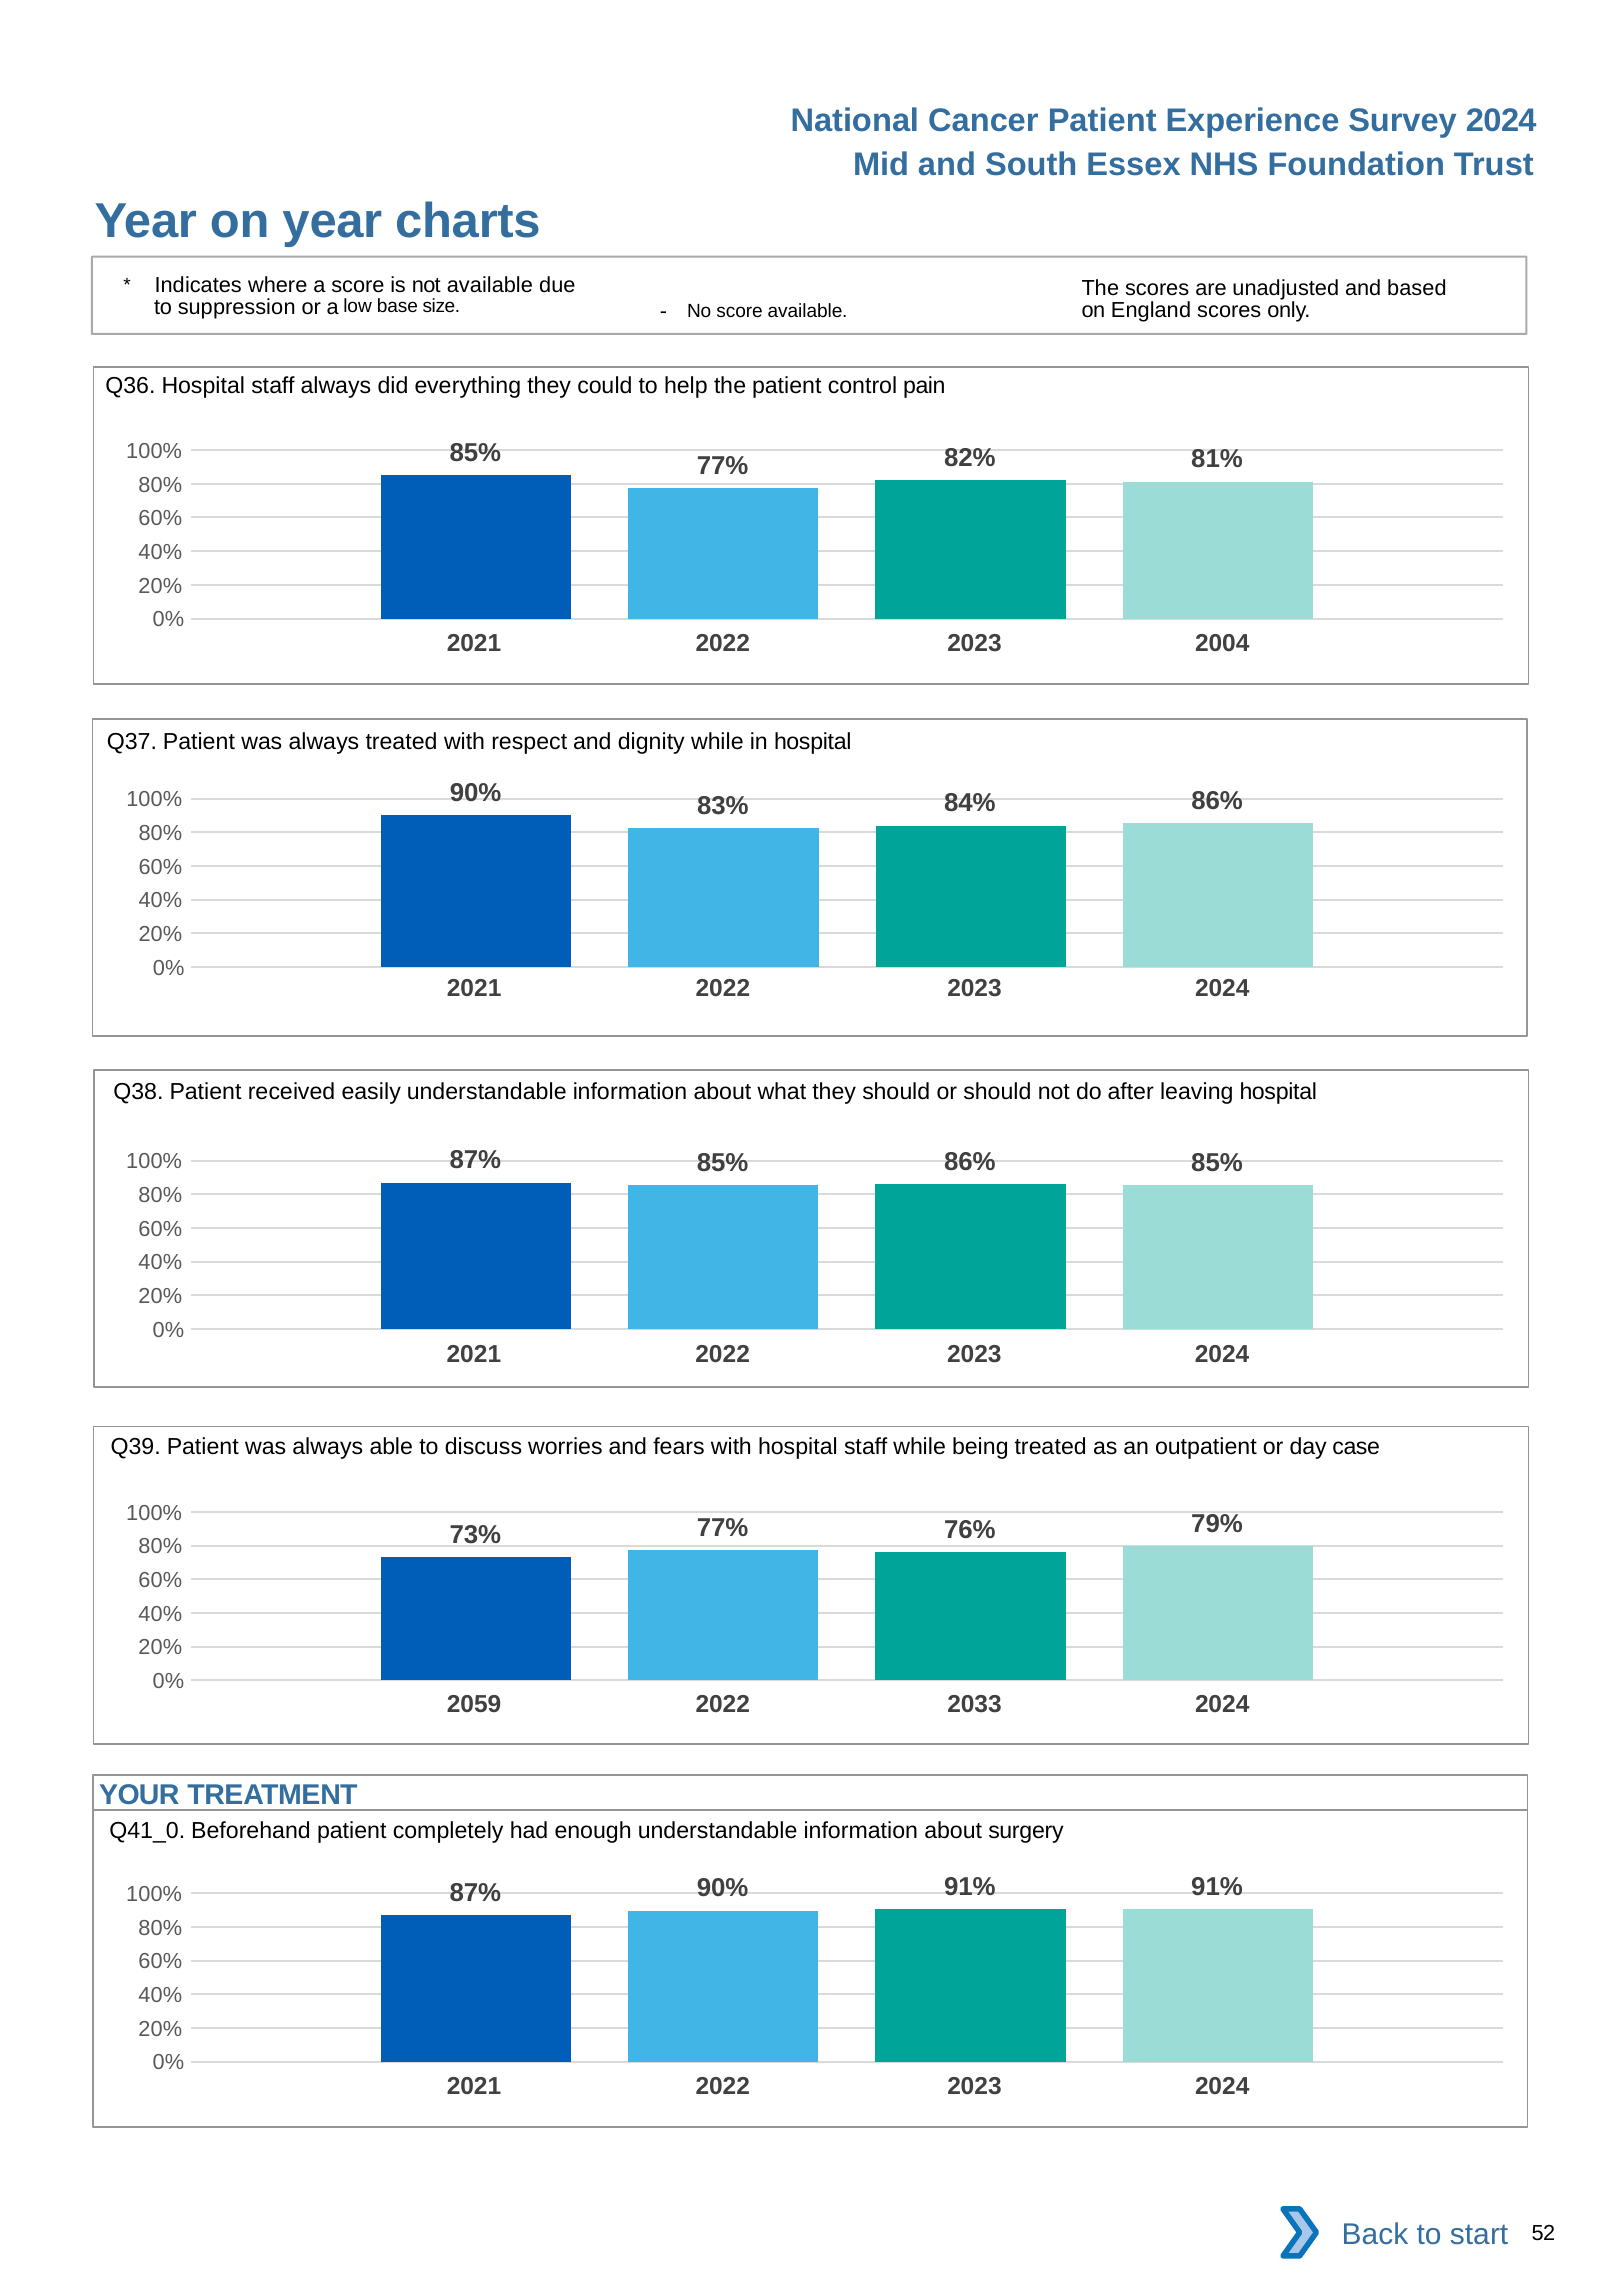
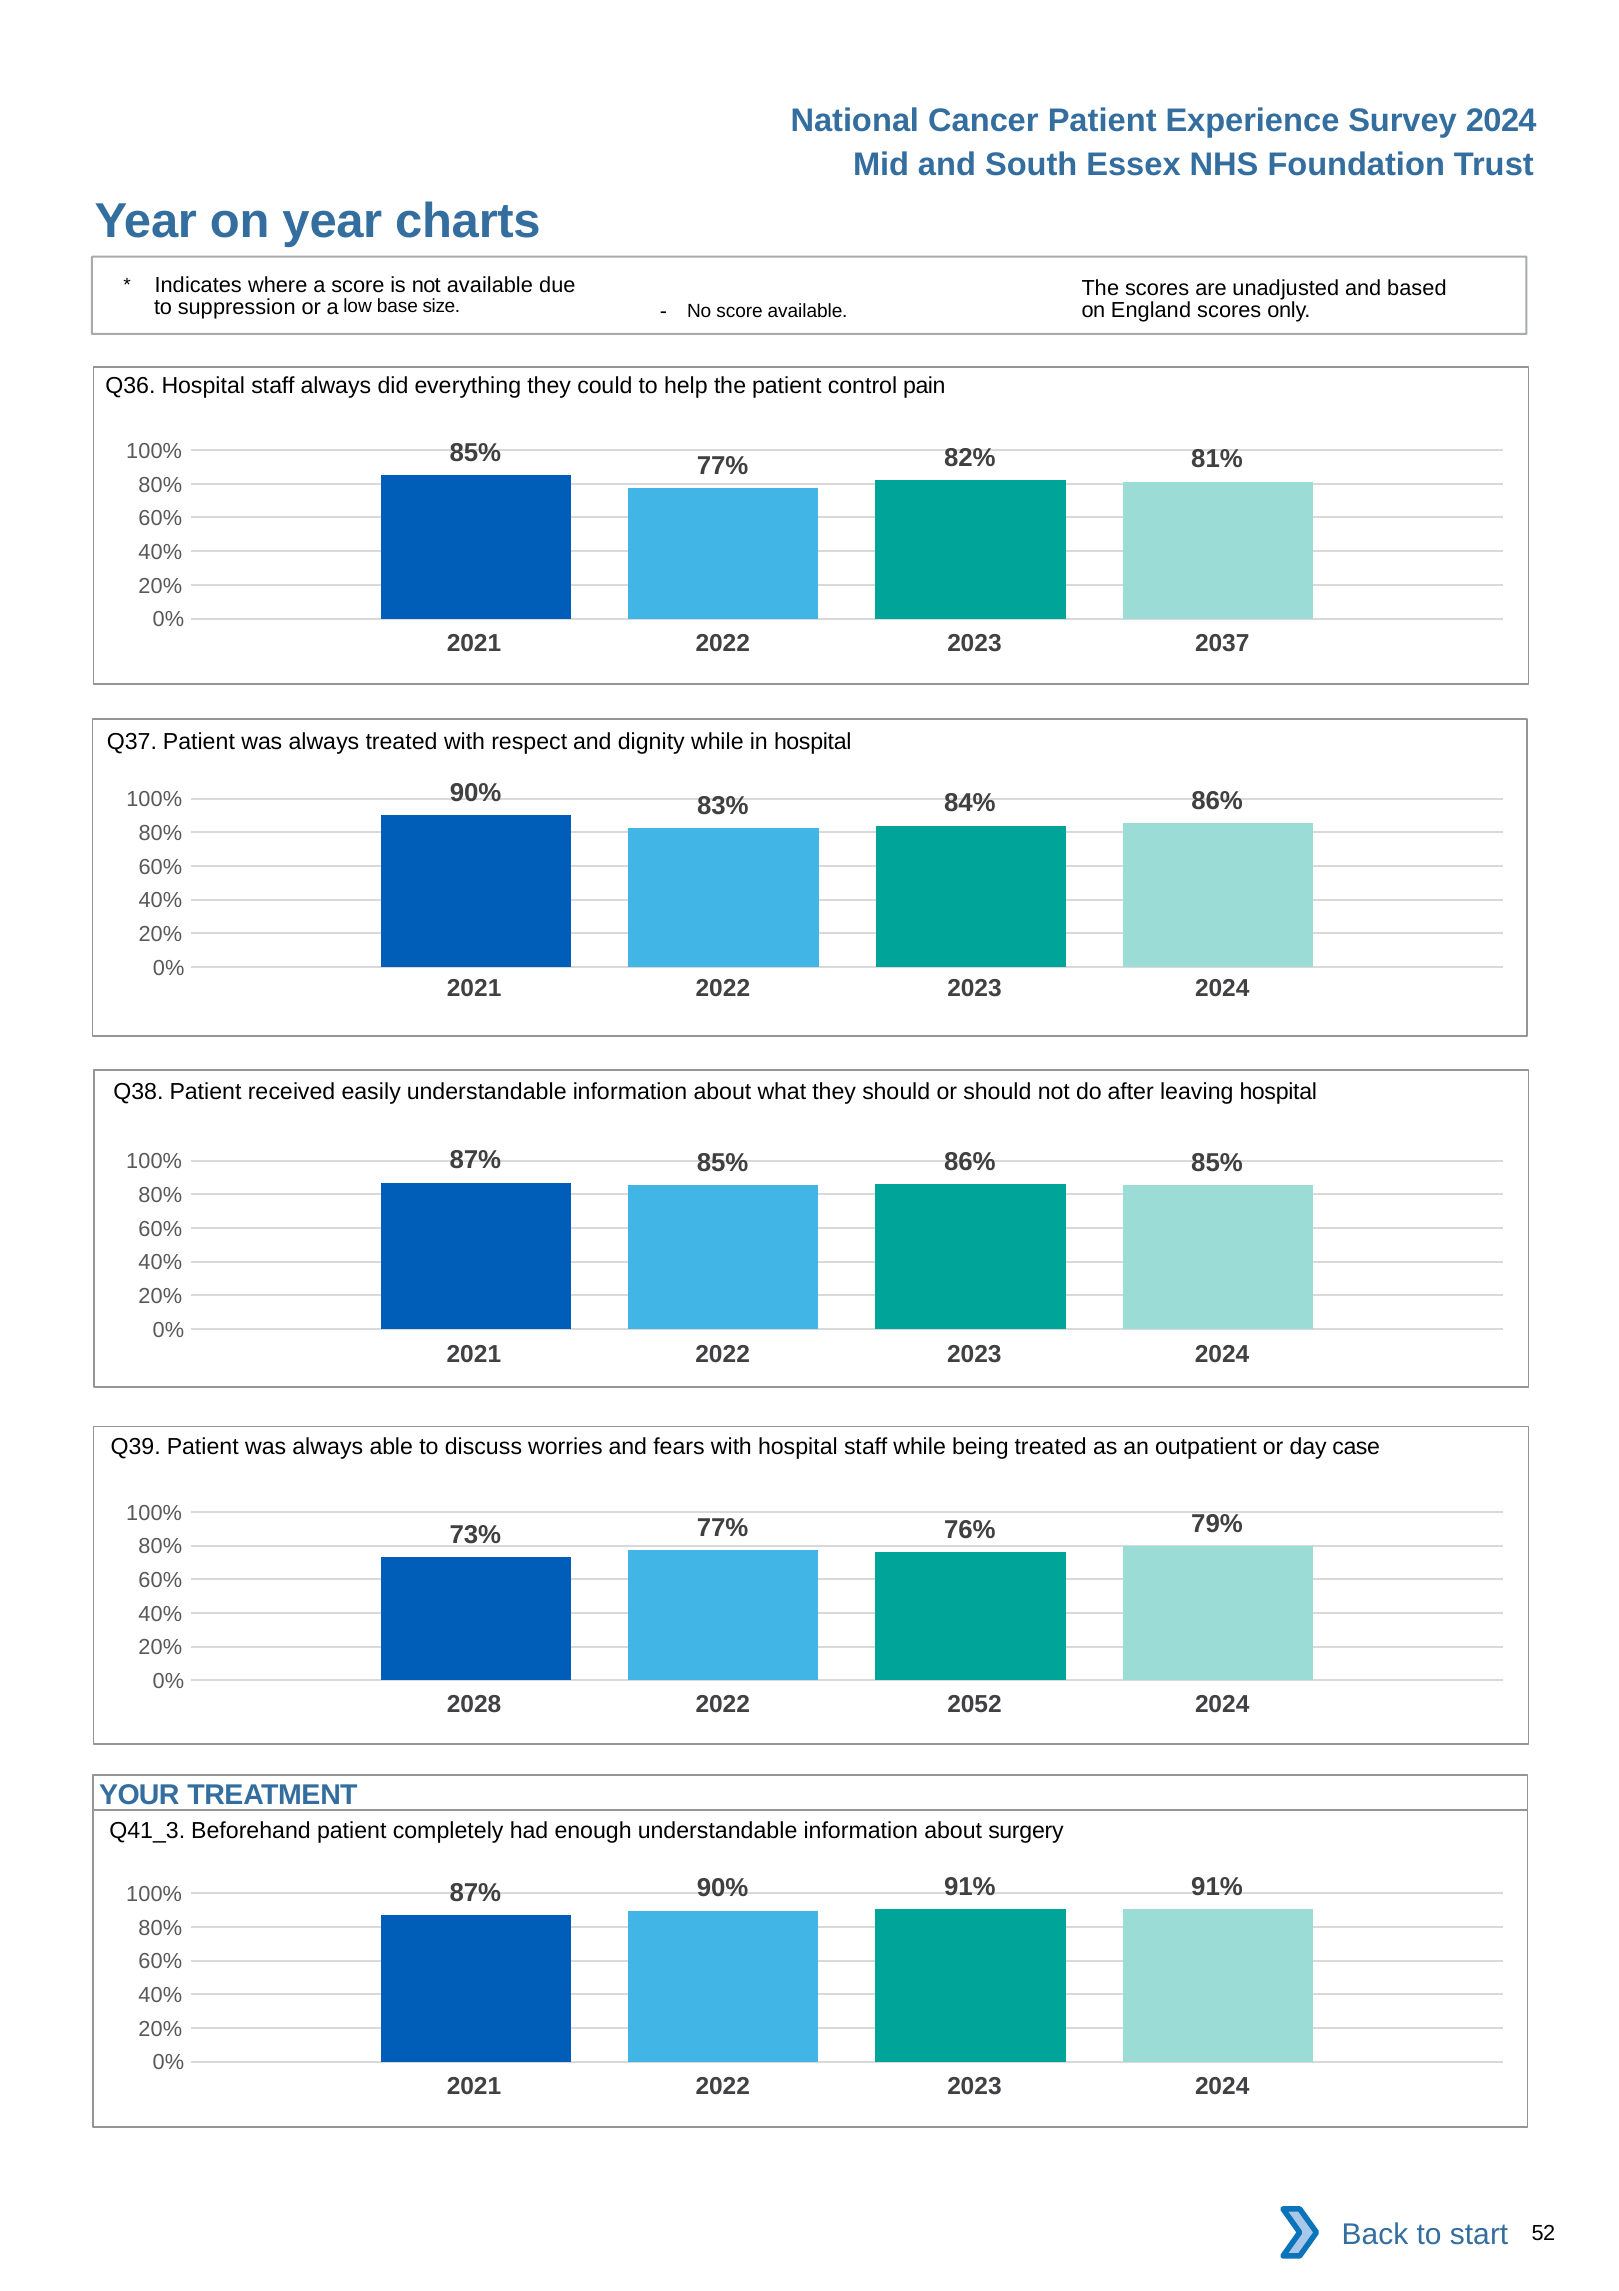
2004: 2004 -> 2037 (1222, 643)
2059: 2059 -> 2028 (474, 1705)
2033: 2033 -> 2052 (974, 1705)
Q41_0: Q41_0 -> Q41_3 (147, 1831)
